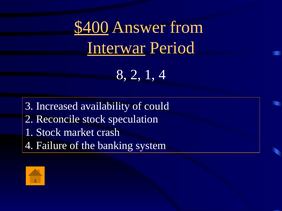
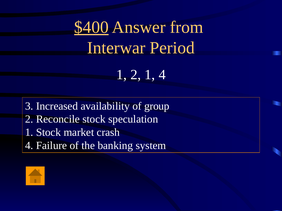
Interwar underline: present -> none (116, 48)
8: 8 -> 1 (122, 75)
could: could -> group (157, 106)
